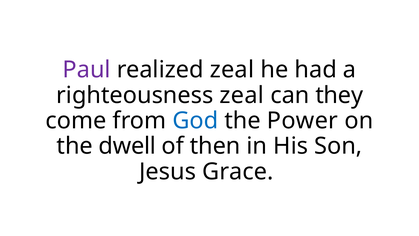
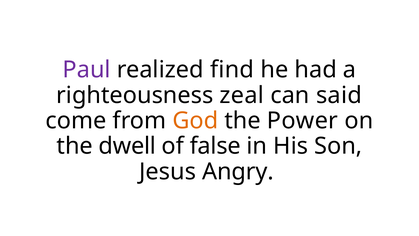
realized zeal: zeal -> find (232, 70)
they: they -> said (339, 95)
God colour: blue -> orange (195, 121)
then: then -> false (215, 146)
Grace: Grace -> Angry (238, 171)
